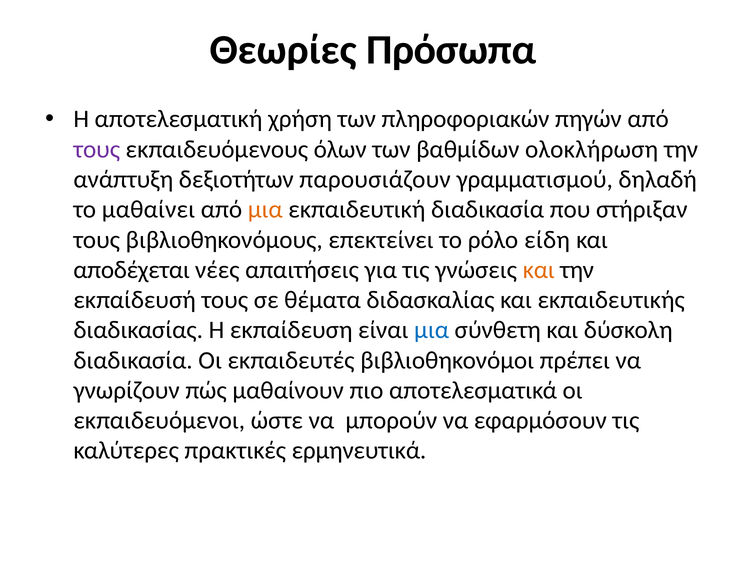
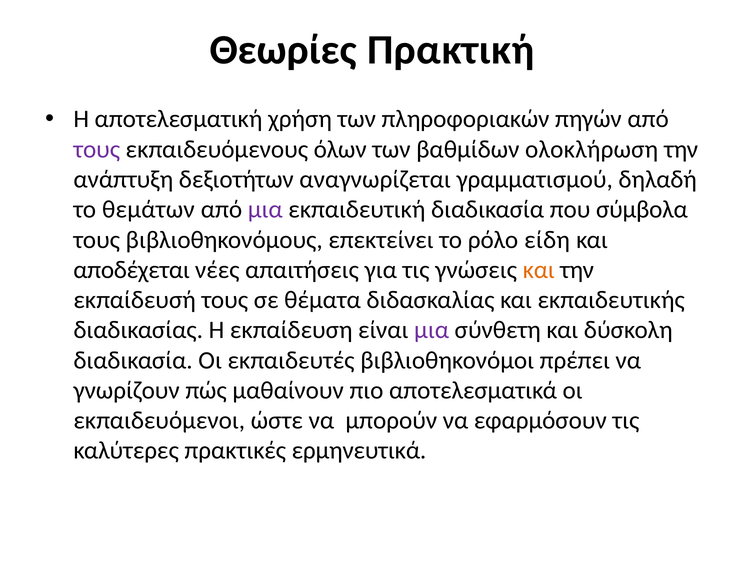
Πρόσωπα: Πρόσωπα -> Πρακτική (451, 50)
παρουσιάζουν: παρουσιάζουν -> αναγνωρίζεται (375, 179)
μαθαίνει: μαθαίνει -> θεμάτων (148, 209)
μια colour: orange -> purple (265, 209)
στήριξαν: στήριξαν -> σύμβολα (642, 209)
μια colour: blue -> purple (432, 330)
